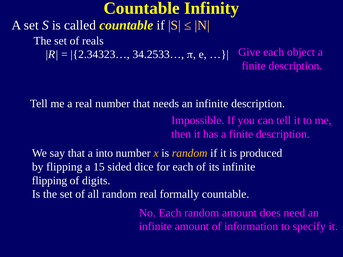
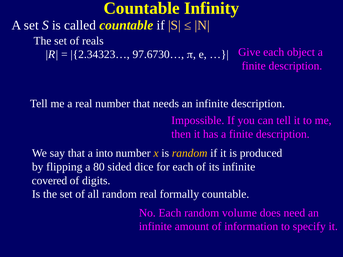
34.2533…: 34.2533… -> 97.6730… (158, 54)
15: 15 -> 80 (99, 167)
flipping: flipping -> covered (49, 181)
random amount: amount -> volume (239, 213)
